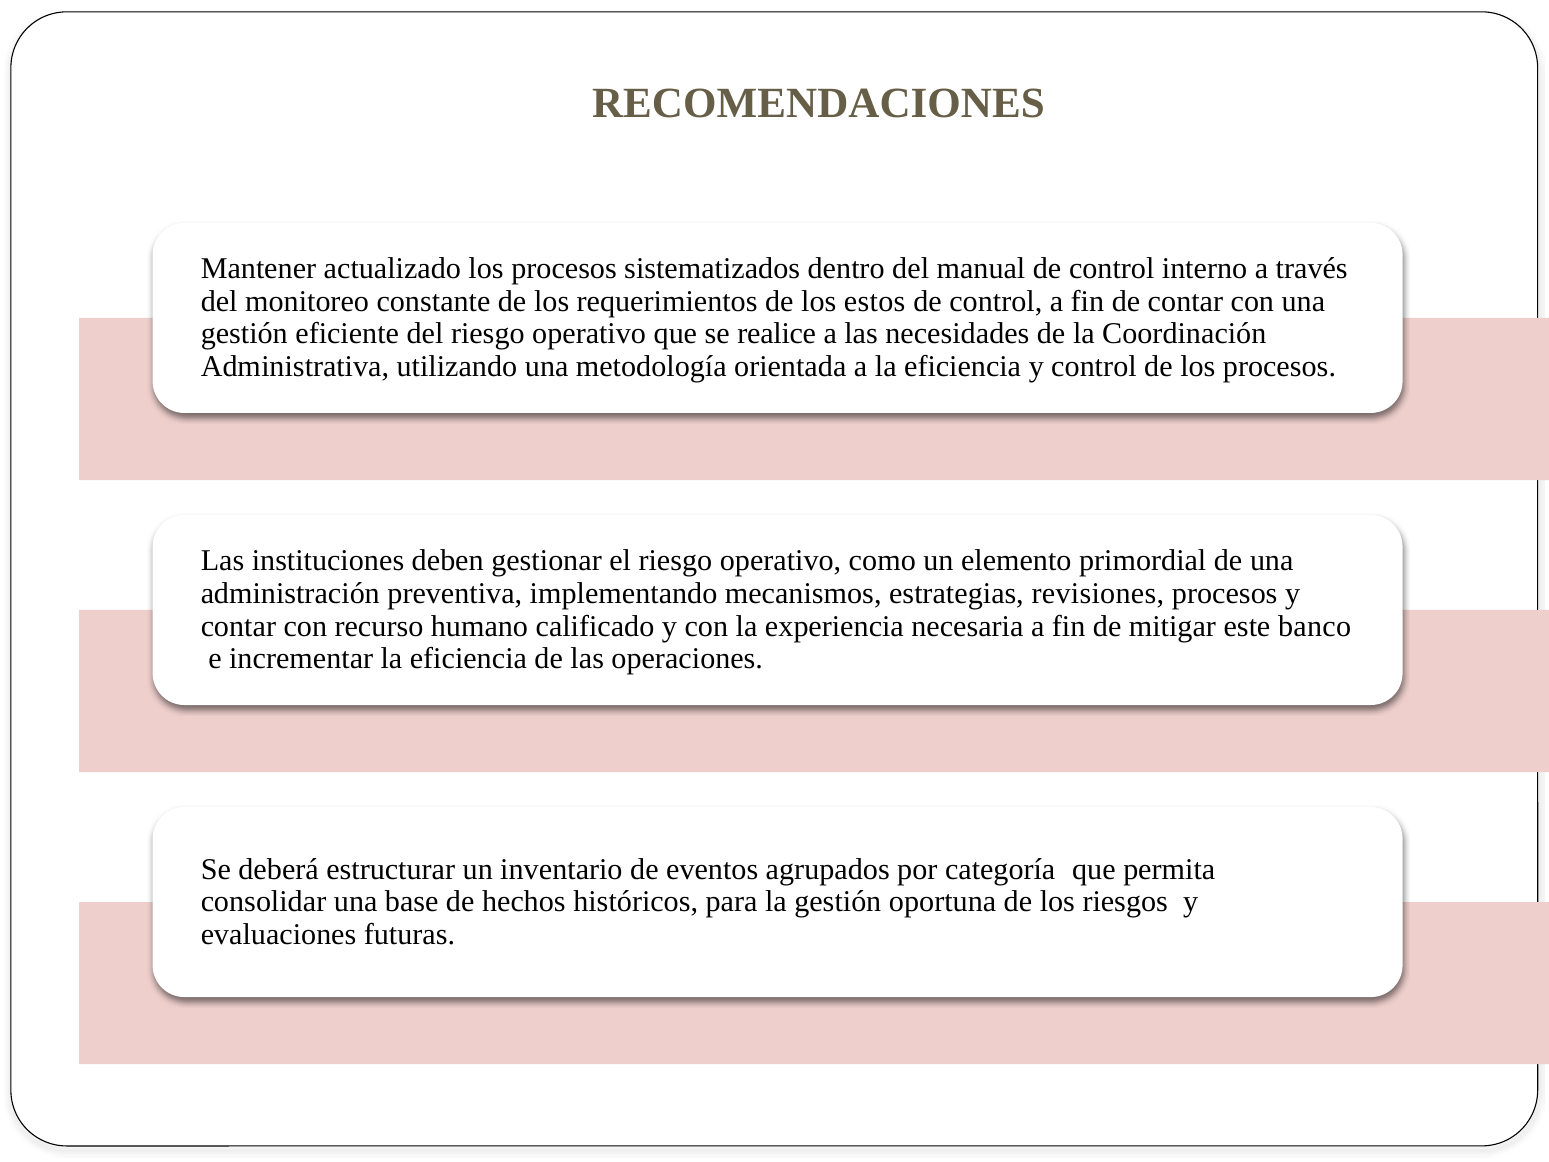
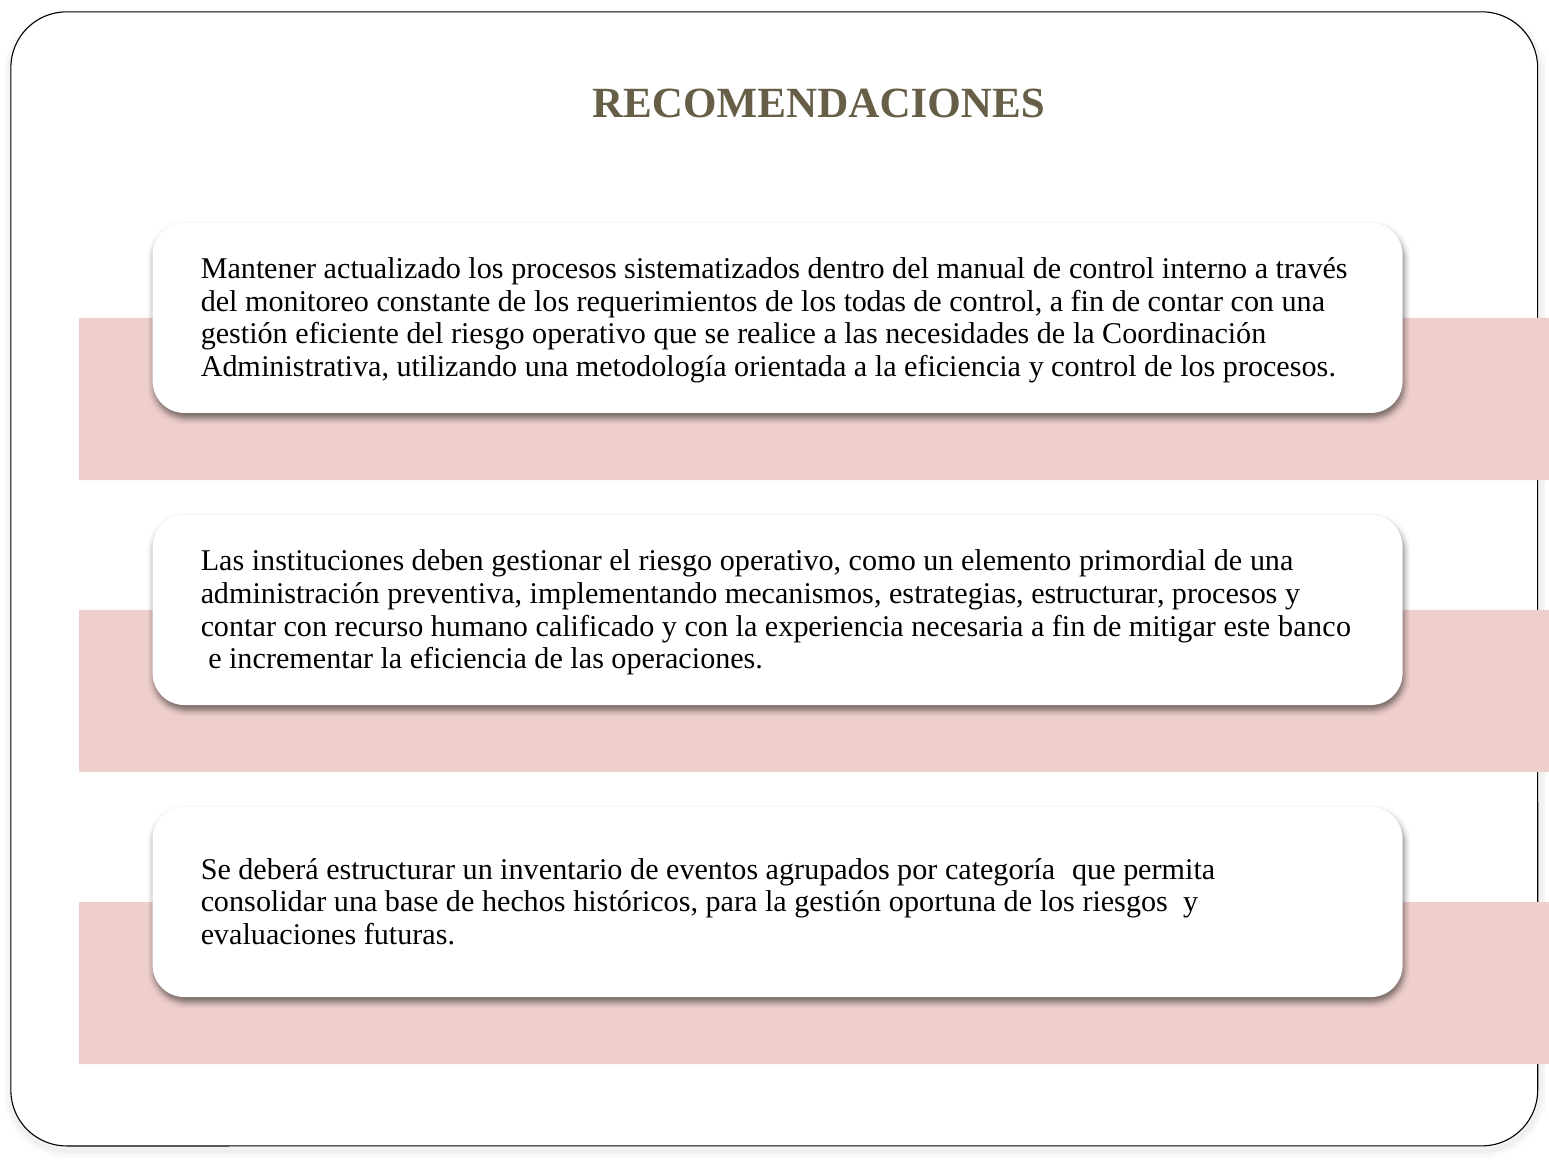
estos: estos -> todas (875, 301)
estrategias revisiones: revisiones -> estructurar (1098, 593)
